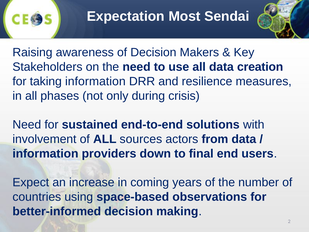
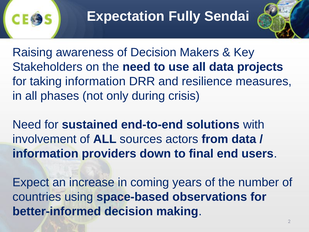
Most: Most -> Fully (185, 16)
creation: creation -> projects (260, 67)
